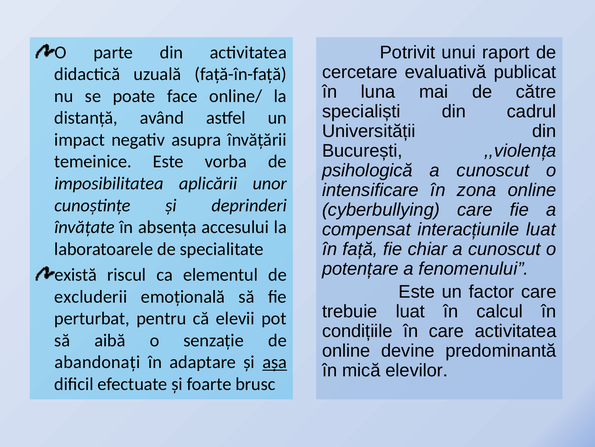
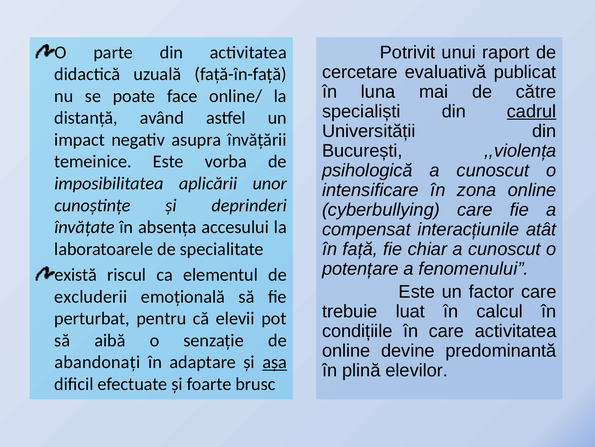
cadrul underline: none -> present (532, 111)
interacțiunile luat: luat -> atât (541, 229)
mică: mică -> plină (361, 370)
